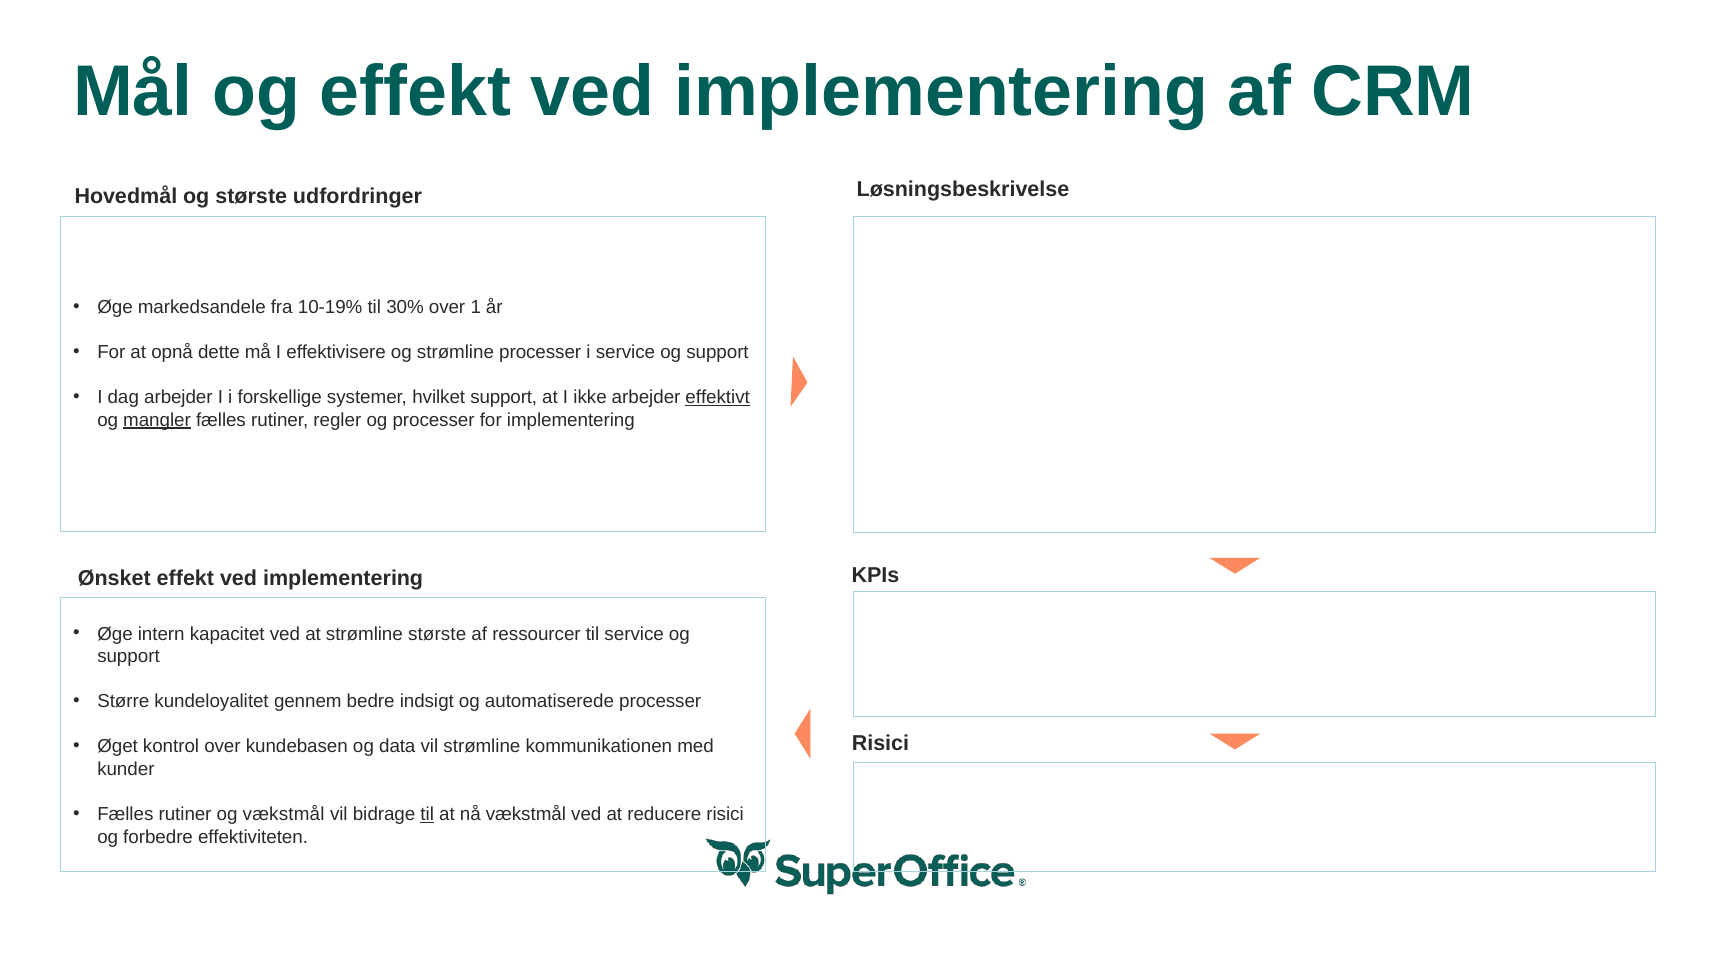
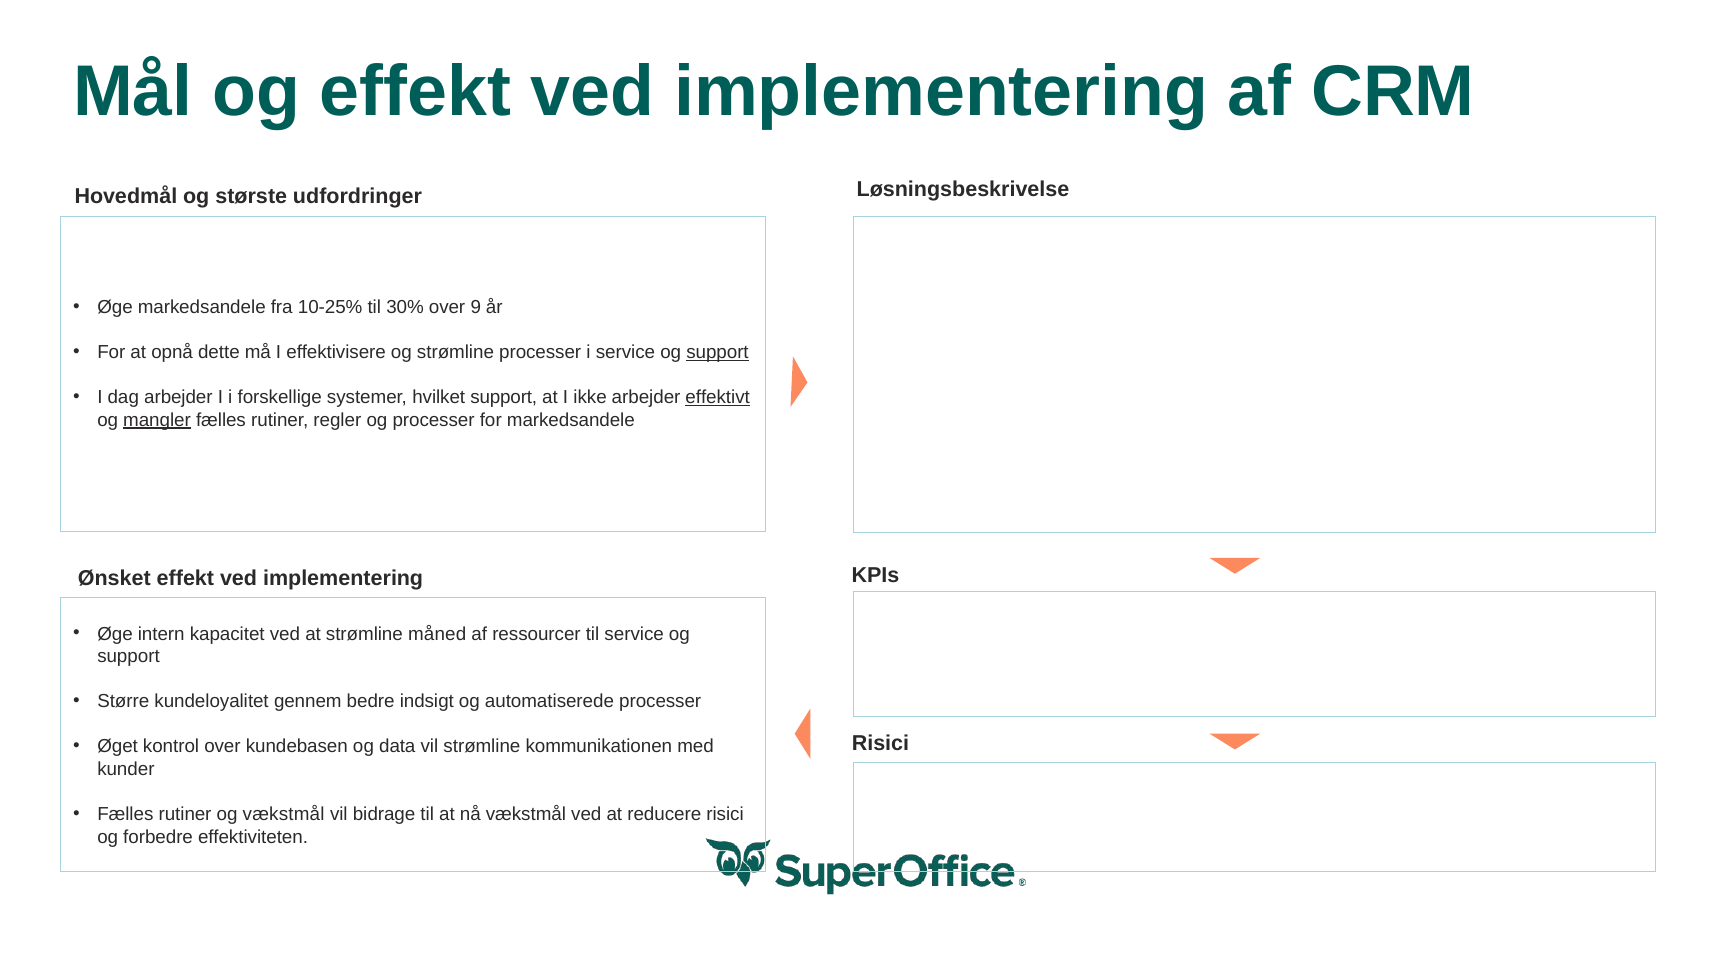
10-19%: 10-19% -> 10-25% (330, 307)
1: 1 -> 9 (476, 307)
support underline: none -> present (717, 352)
for implementering: implementering -> markedsandele (571, 420)
strømline største: største -> måned (437, 634)
til underline: present -> none (427, 815)
